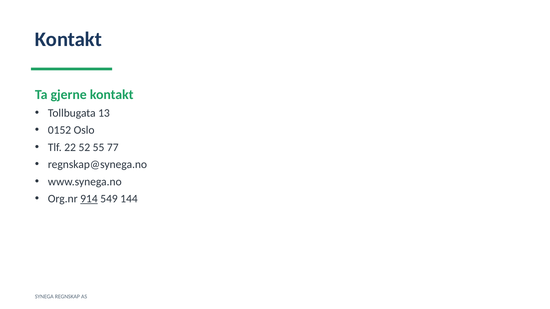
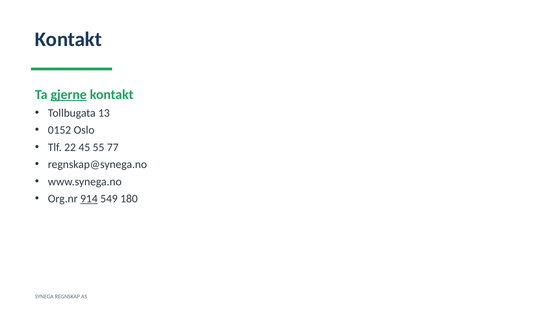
gjerne underline: none -> present (69, 95)
52: 52 -> 45 (84, 147)
144: 144 -> 180 (129, 199)
